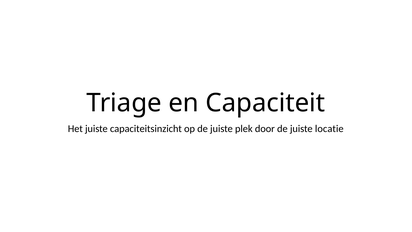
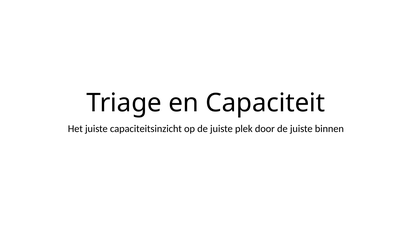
locatie: locatie -> binnen (329, 129)
